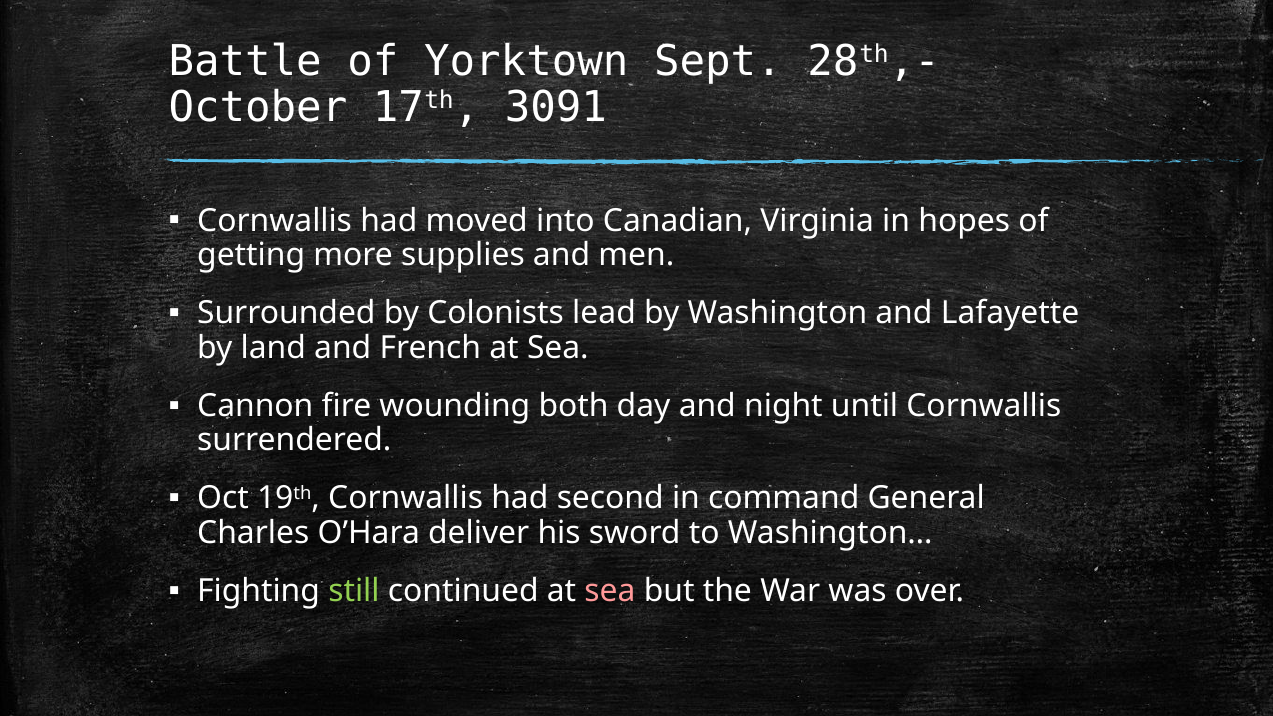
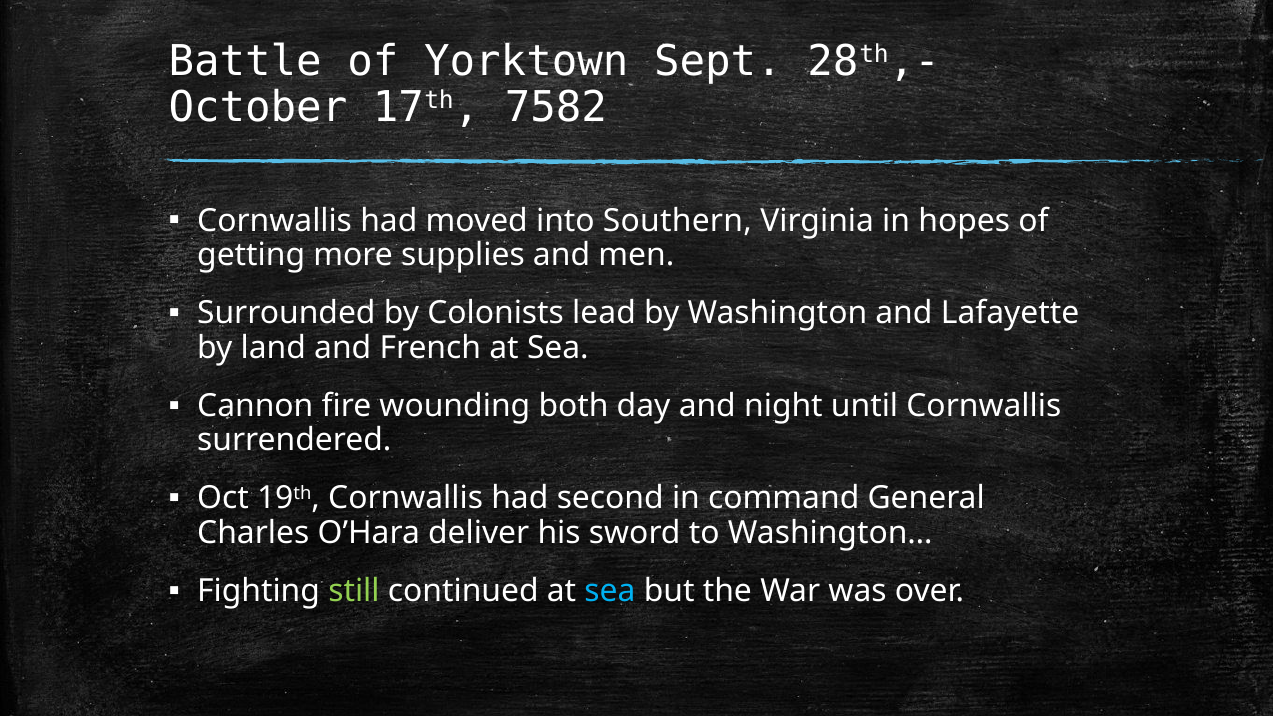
3091: 3091 -> 7582 (556, 107)
Canadian: Canadian -> Southern (677, 221)
sea colour: pink -> light blue (610, 591)
